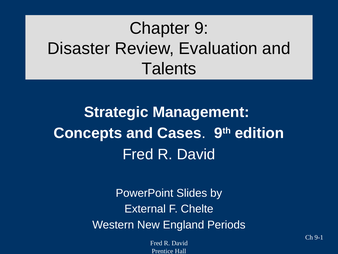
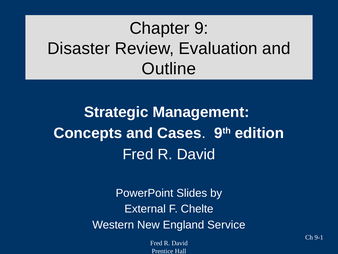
Talents: Talents -> Outline (169, 69)
Periods: Periods -> Service (226, 224)
